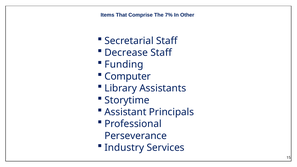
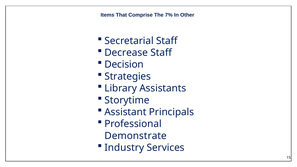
Funding: Funding -> Decision (124, 65)
Computer: Computer -> Strategies (128, 76)
Perseverance: Perseverance -> Demonstrate (136, 136)
